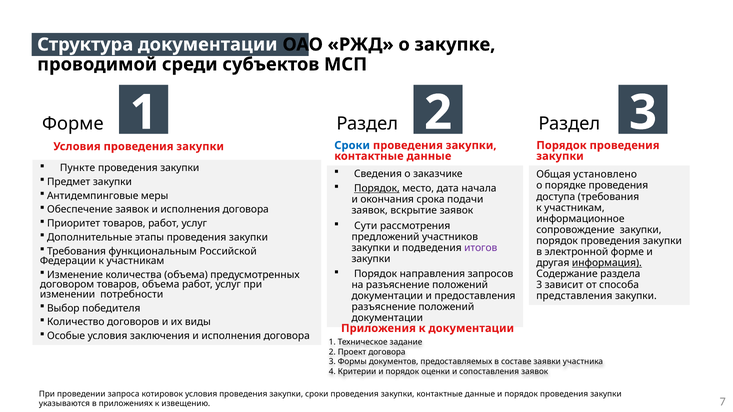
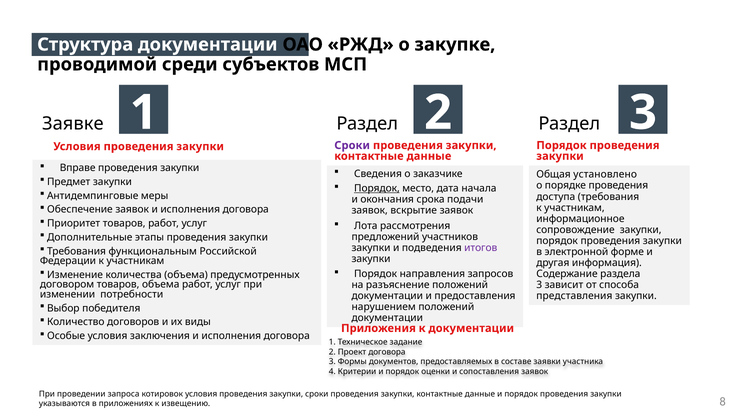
Форме: Форме -> Заявке (73, 124)
Сроки colour: blue -> purple (352, 145)
Пункте: Пункте -> Вправе (78, 168)
Сути: Сути -> Лота (366, 226)
информация underline: present -> none (607, 263)
разъяснение: разъяснение -> нарушением (384, 307)
7: 7 -> 8 (723, 402)
